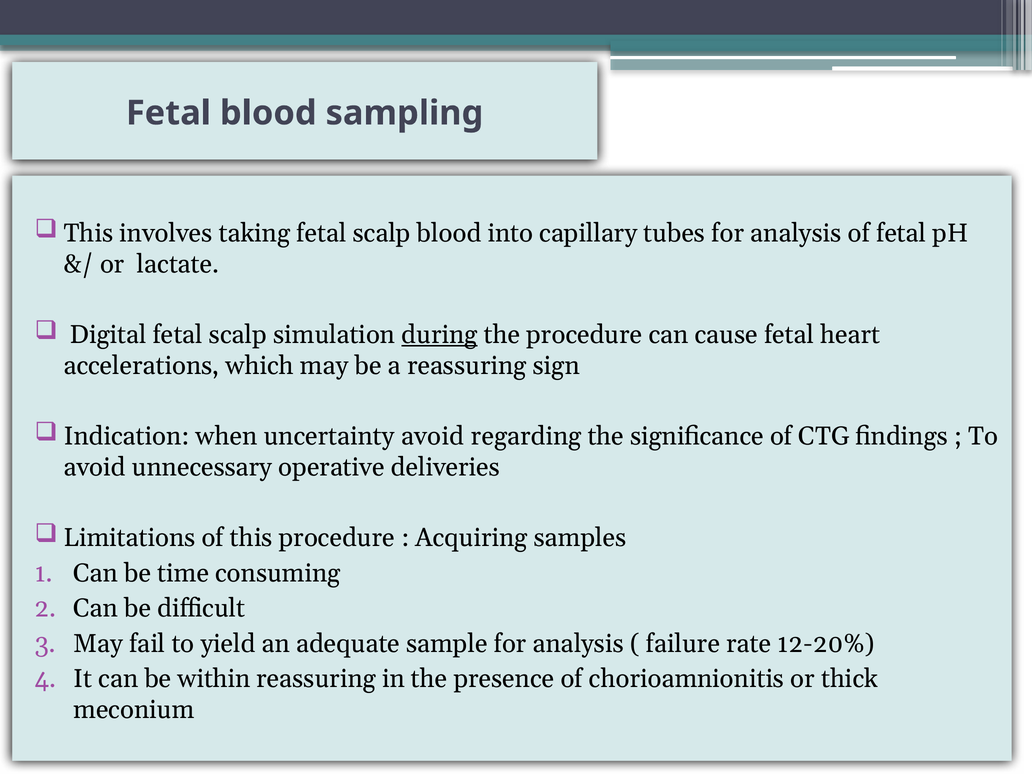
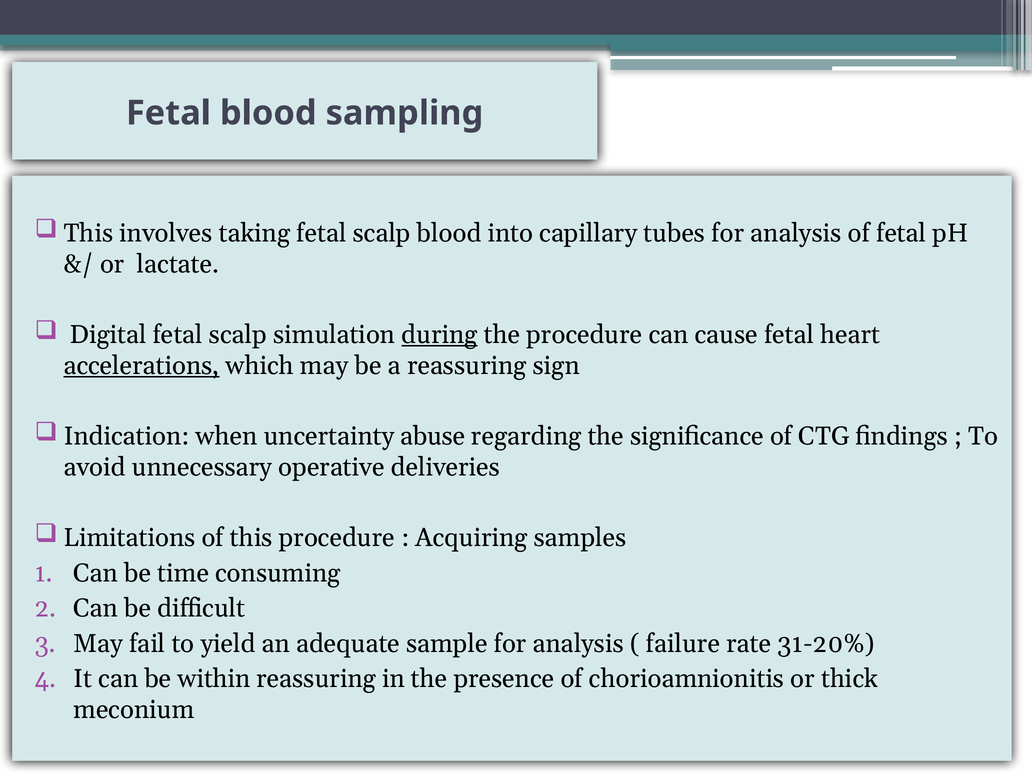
accelerations underline: none -> present (141, 366)
uncertainty avoid: avoid -> abuse (433, 436)
12-20%: 12-20% -> 31-20% (826, 644)
